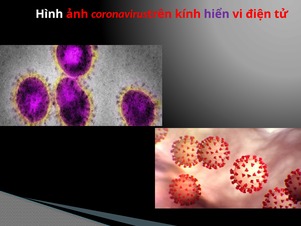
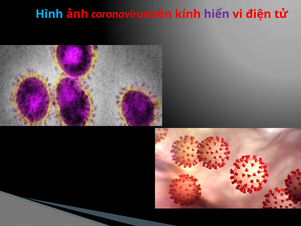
Hình colour: white -> light blue (49, 14)
